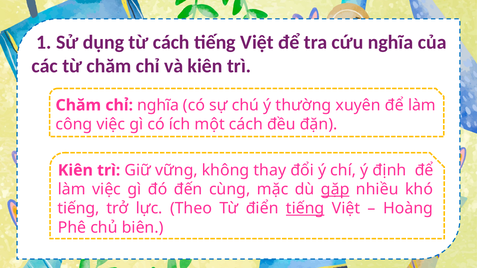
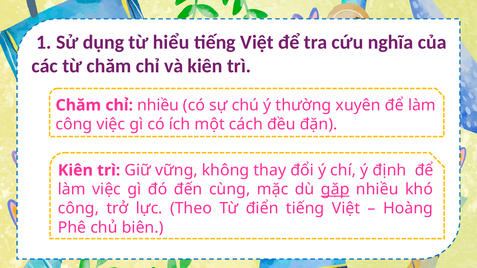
từ cách: cách -> hiểu (171, 42)
chỉ nghĩa: nghĩa -> nhiều (158, 105)
tiếng: tiếng -> công (78, 209)
tiếng underline: present -> none (305, 209)
